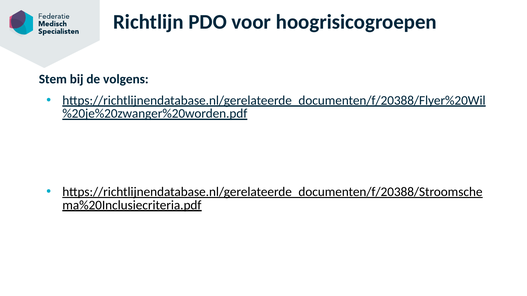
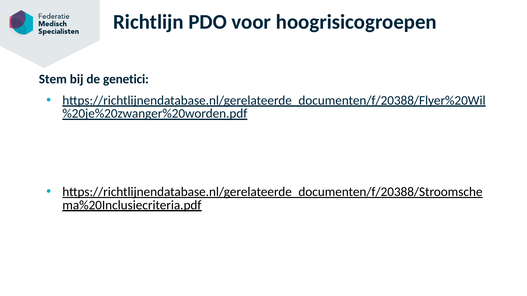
volgens: volgens -> genetici (126, 79)
